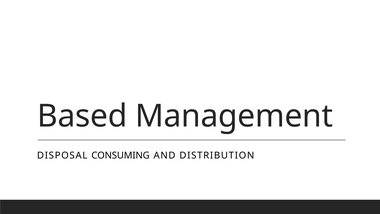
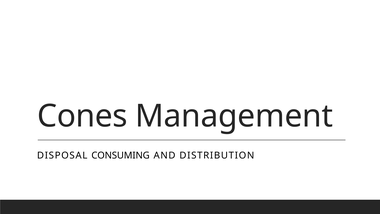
Based: Based -> Cones (82, 116)
